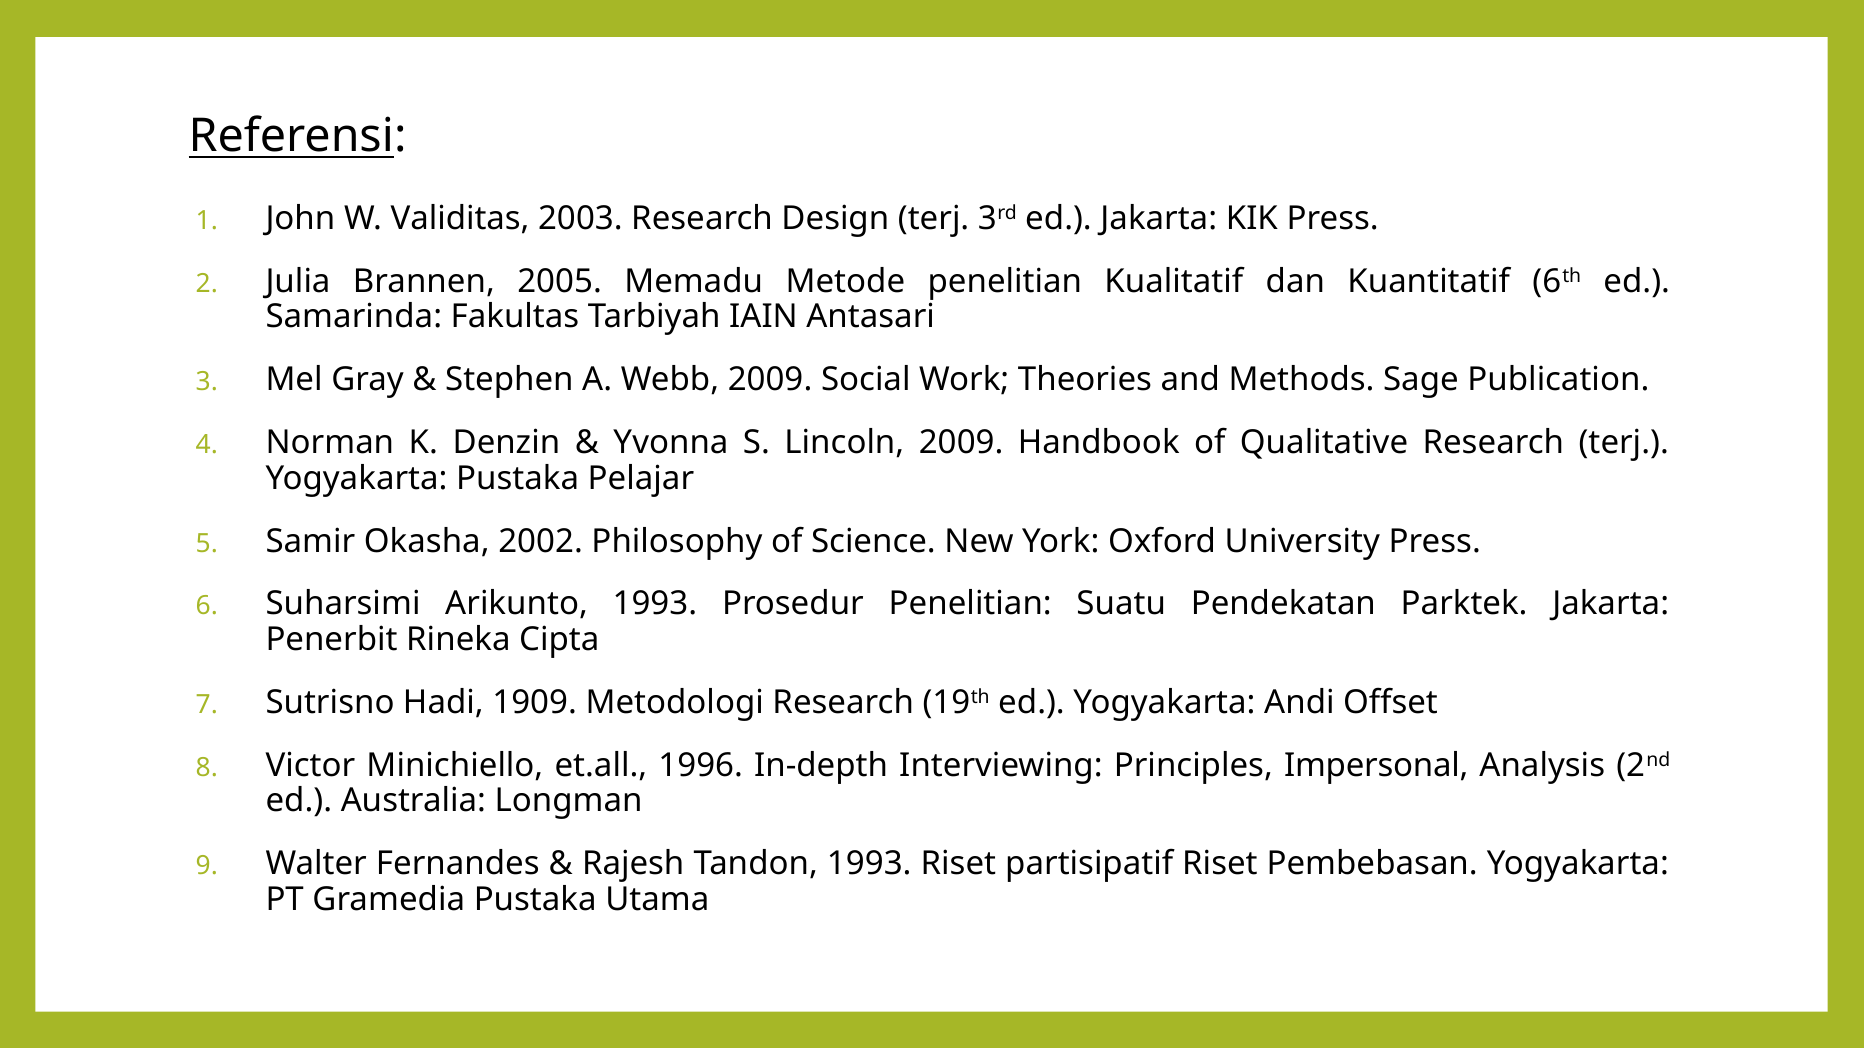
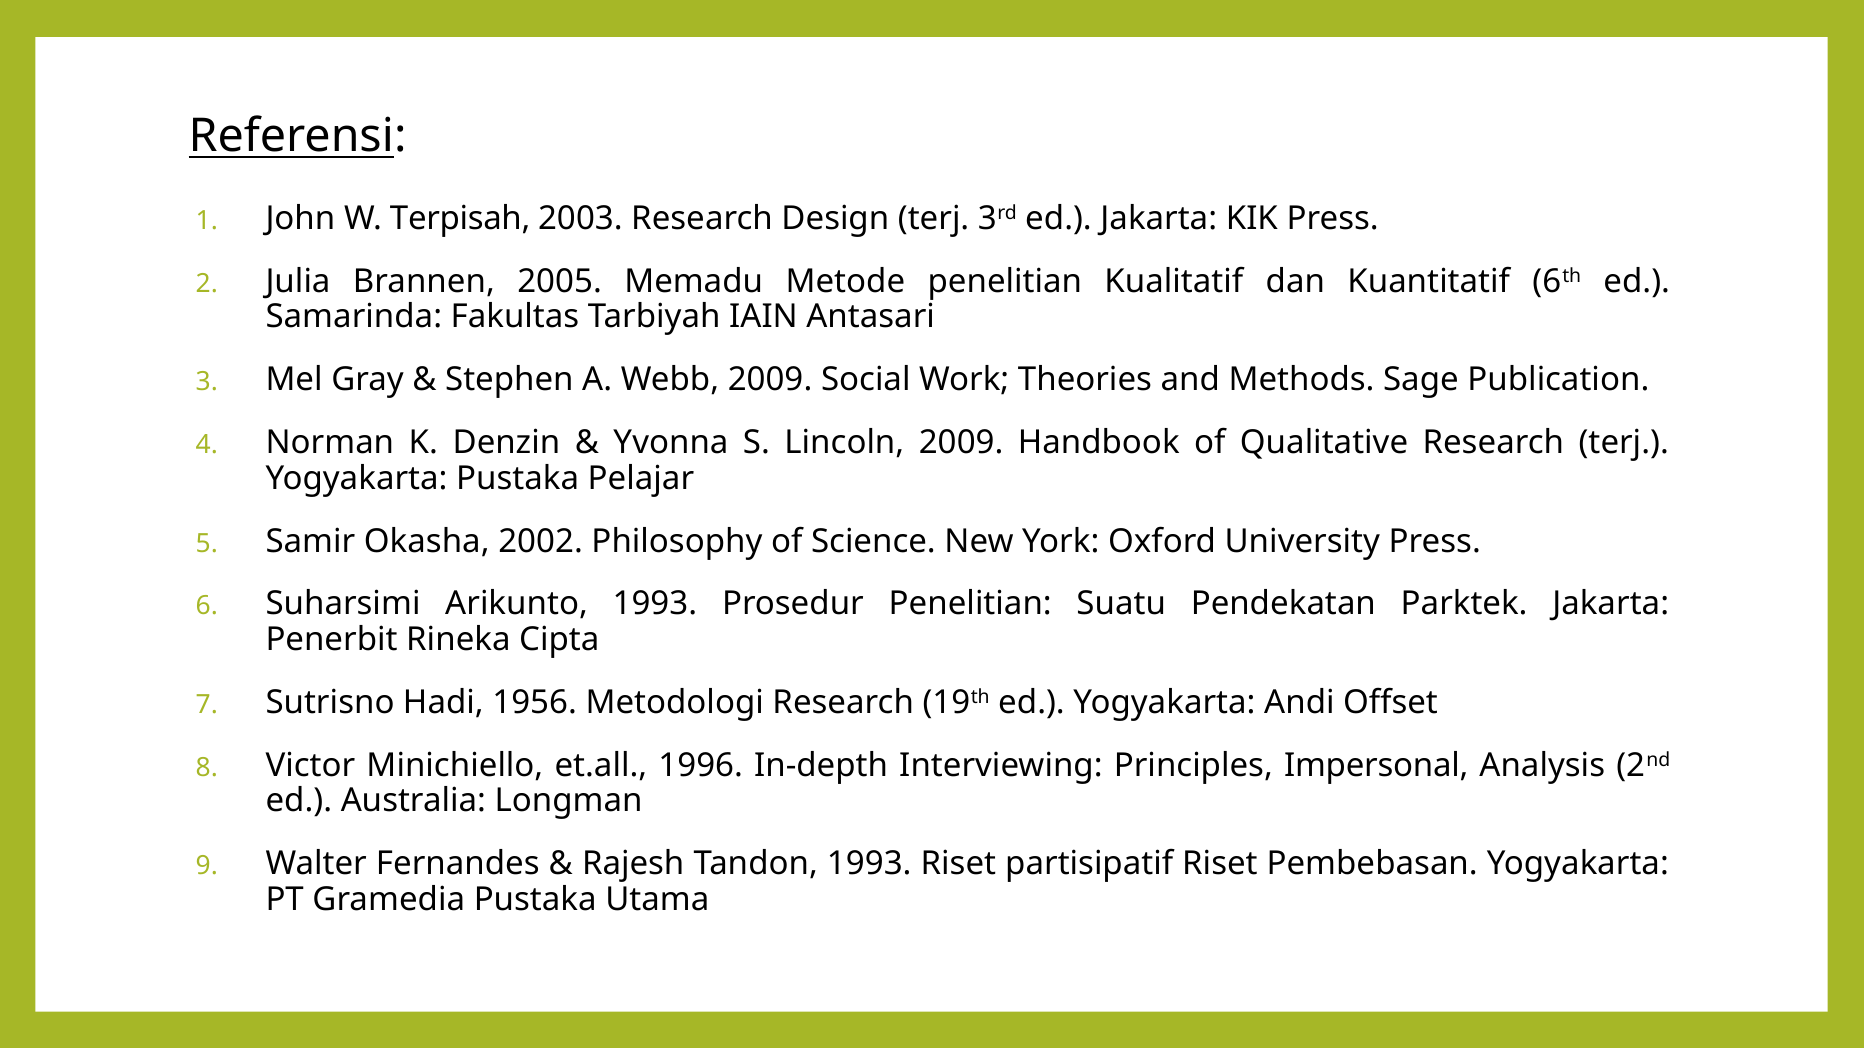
Validitas: Validitas -> Terpisah (460, 219)
1909: 1909 -> 1956 (535, 703)
